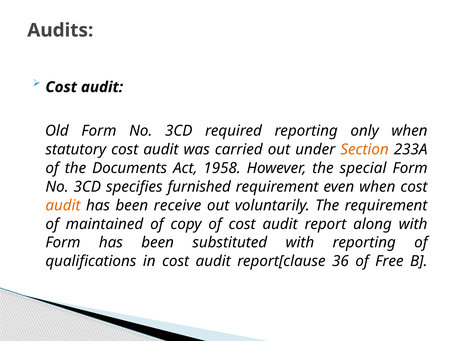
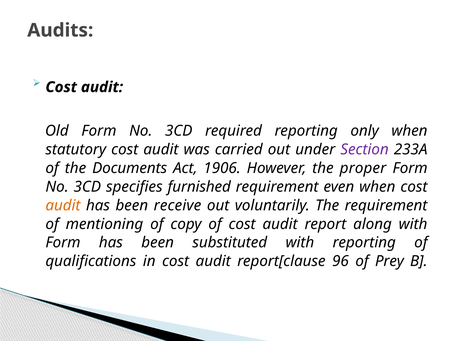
Section colour: orange -> purple (365, 150)
1958: 1958 -> 1906 (222, 168)
special: special -> proper (363, 168)
maintained: maintained -> mentioning (104, 224)
36: 36 -> 96 (340, 261)
Free: Free -> Prey (389, 261)
